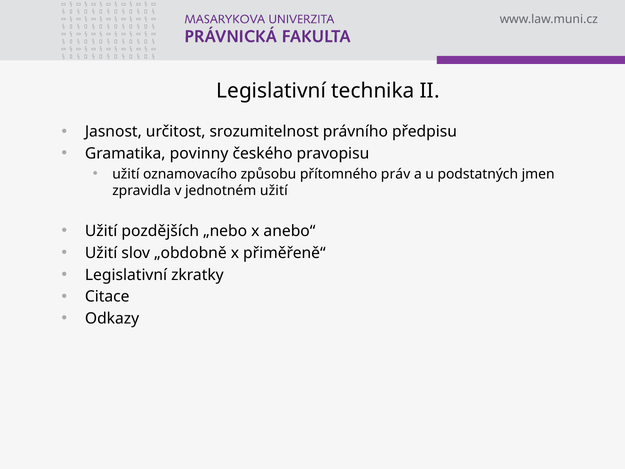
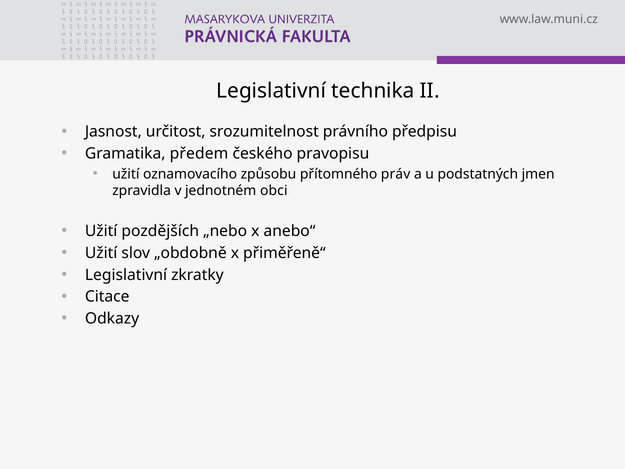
povinny: povinny -> předem (199, 154)
jednotném užití: užití -> obci (274, 191)
